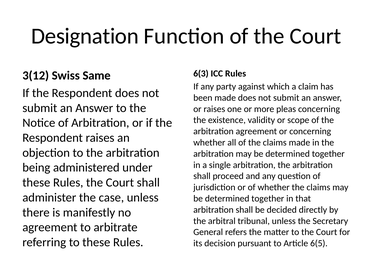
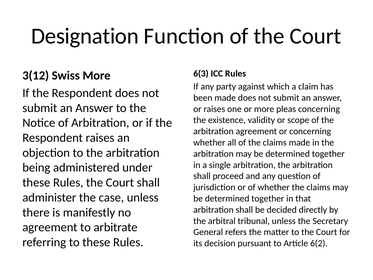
Swiss Same: Same -> More (97, 75)
6(5: 6(5 -> 6(2 (319, 243)
